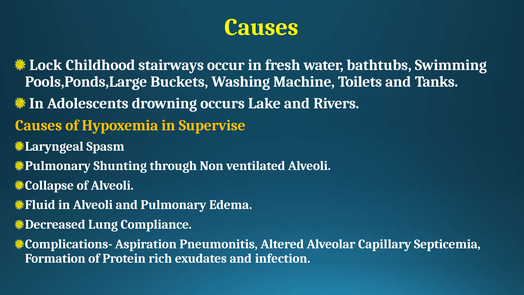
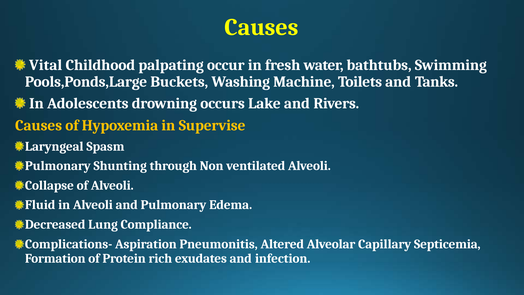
Lock: Lock -> Vital (46, 65)
stairways: stairways -> palpating (171, 65)
